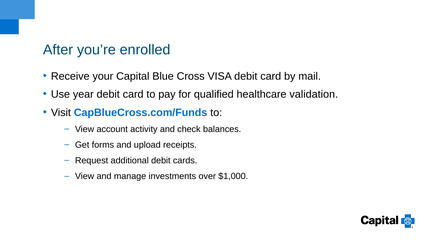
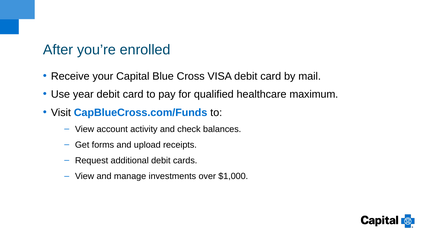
validation: validation -> maximum (314, 94)
